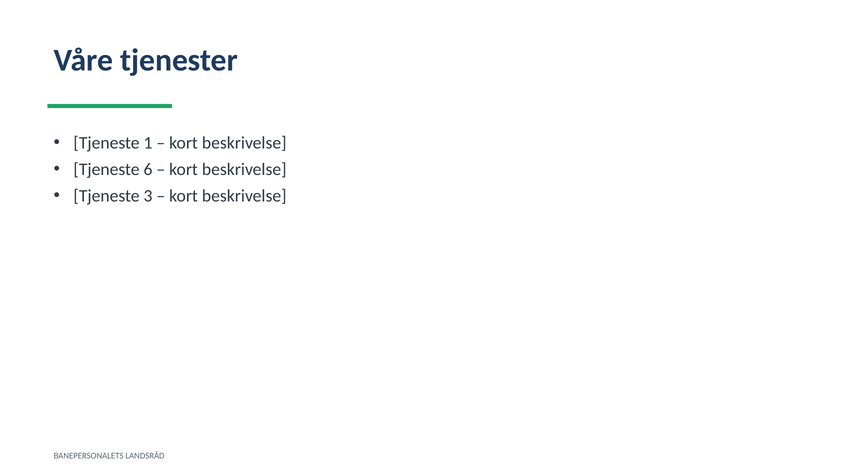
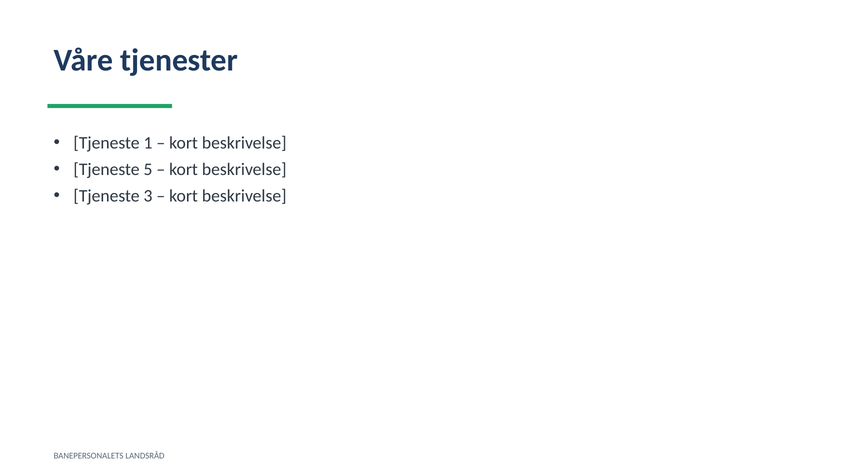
6: 6 -> 5 (148, 169)
